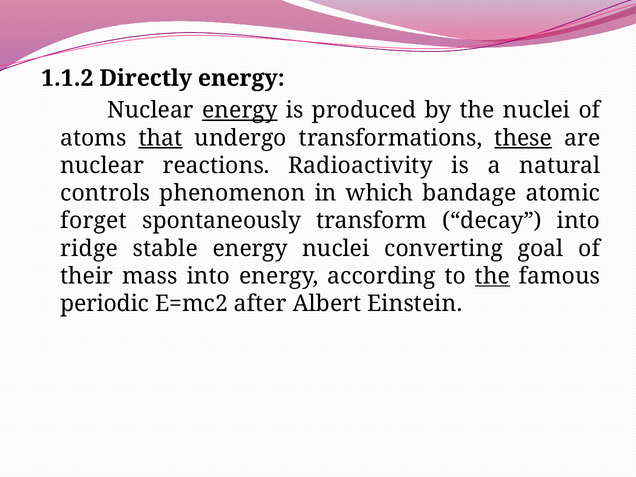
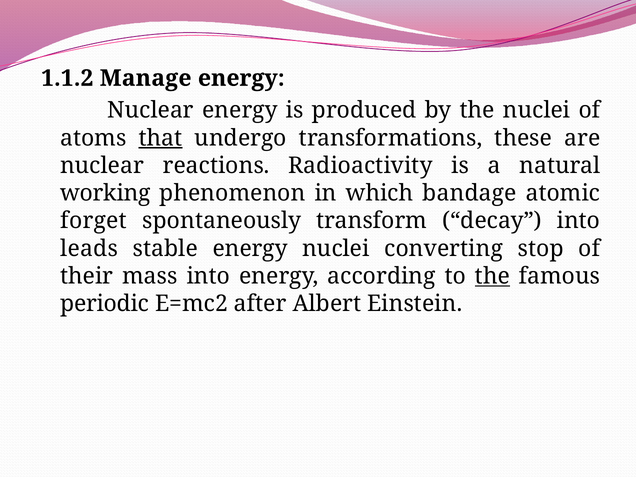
Directly: Directly -> Manage (146, 78)
energy underline: present -> none (240, 110)
these underline: present -> none (523, 138)
controls: controls -> working (105, 193)
ridge: ridge -> leads (89, 248)
goal: goal -> stop (541, 248)
